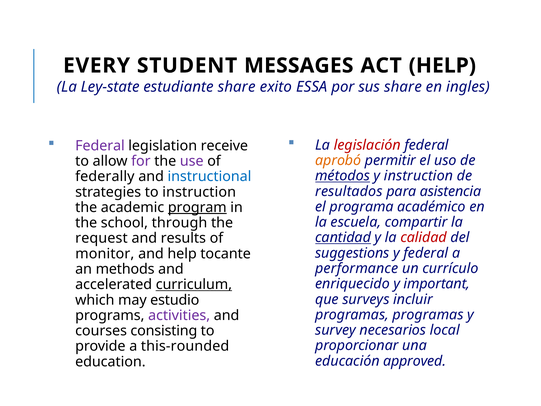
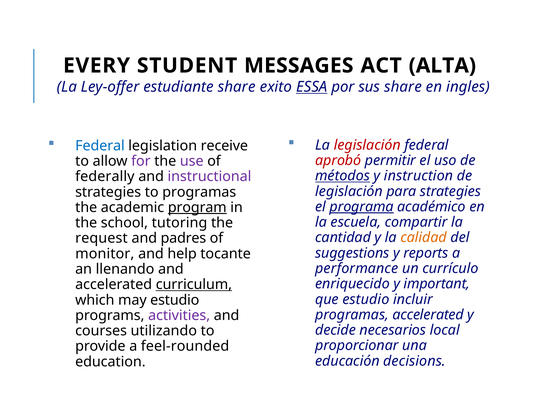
ACT HELP: HELP -> ALTA (442, 66)
Ley-state: Ley-state -> Ley-offer (110, 87)
ESSA underline: none -> present (312, 87)
Federal colour: purple -> blue (100, 146)
aprobó colour: orange -> red (338, 160)
instructional colour: blue -> purple (209, 176)
resultados: resultados -> legislación (349, 191)
para asistencia: asistencia -> strategies (450, 191)
to instruction: instruction -> programas (199, 192)
programa underline: none -> present (362, 207)
through: through -> tutoring (179, 223)
cantidad underline: present -> none (343, 237)
calidad colour: red -> orange (424, 237)
results: results -> padres (183, 238)
y federal: federal -> reports (426, 253)
methods: methods -> llenando (125, 269)
que surveys: surveys -> estudio (366, 299)
programas programas: programas -> accelerated (428, 315)
survey: survey -> decide (336, 330)
consisting: consisting -> utilizando (164, 331)
this-rounded: this-rounded -> feel-rounded (185, 346)
approved: approved -> decisions (414, 361)
